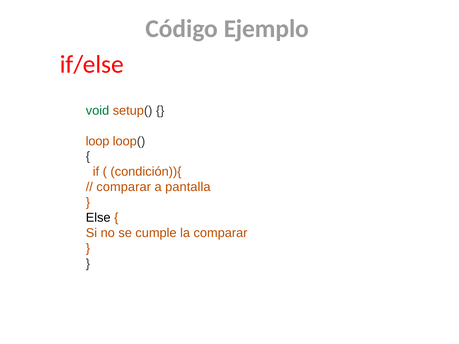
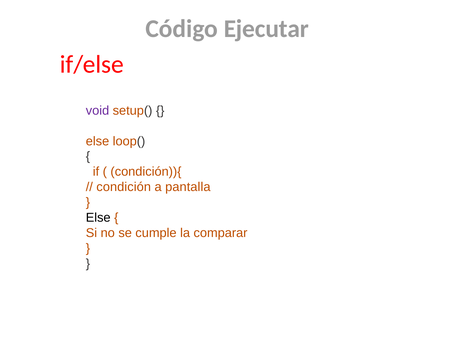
Ejemplo: Ejemplo -> Ejecutar (266, 29)
void colour: green -> purple (97, 111)
loop: loop -> else (97, 141)
comparar: comparar -> condición (124, 187)
